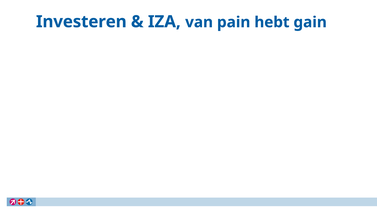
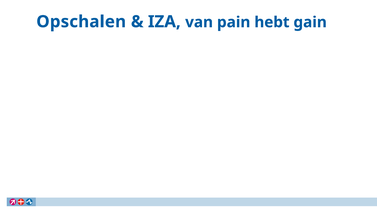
Investeren: Investeren -> Opschalen (81, 22)
